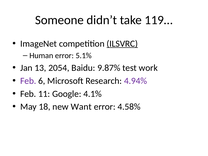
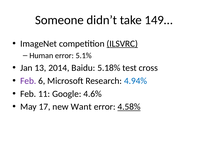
119…: 119… -> 149… (159, 20)
2054: 2054 -> 2014 (59, 68)
9.87%: 9.87% -> 5.18% (109, 68)
work: work -> cross (148, 68)
4.94% colour: purple -> blue (136, 81)
4.1%: 4.1% -> 4.6% (93, 94)
18: 18 -> 17 (45, 107)
4.58% underline: none -> present (129, 107)
